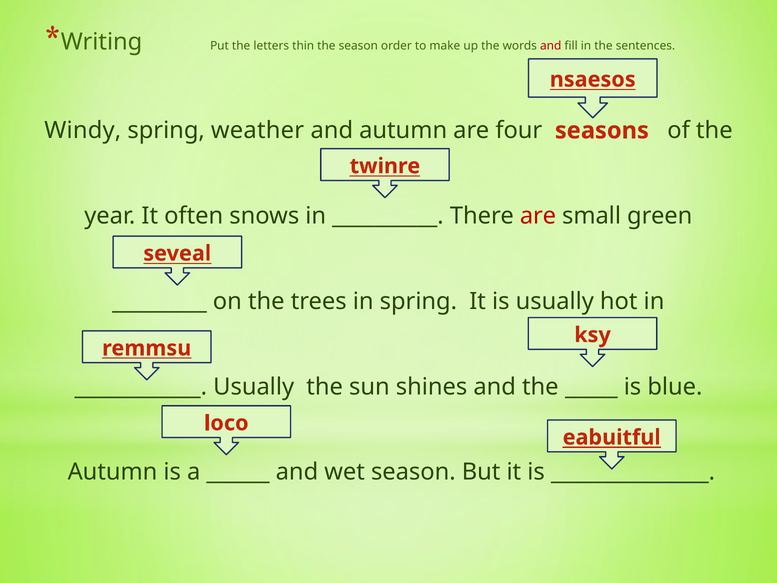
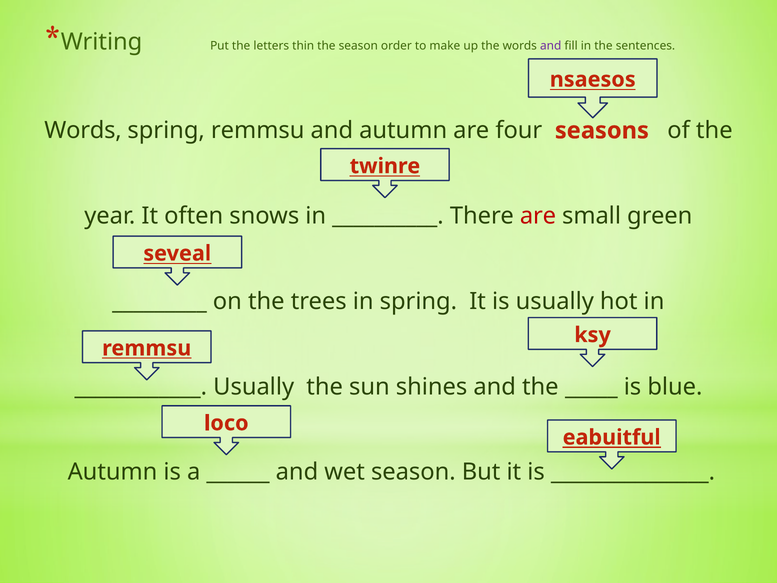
and colour: red -> purple (551, 46)
Windy: Windy -> Words (83, 130)
spring weather: weather -> remmsu (258, 130)
